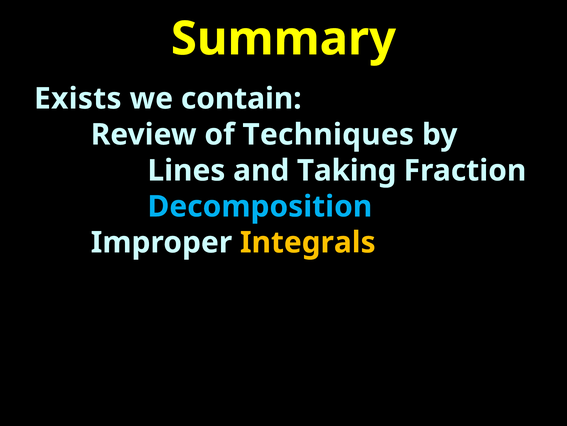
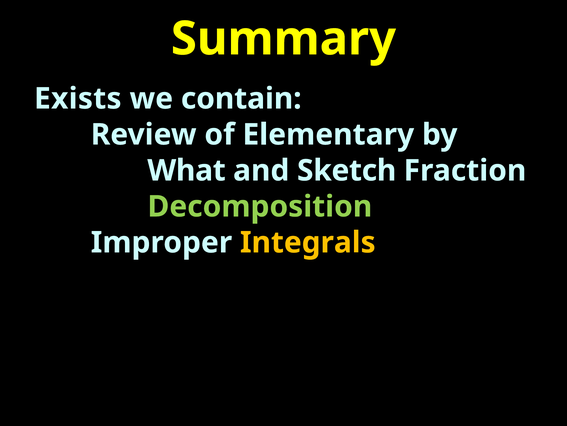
Techniques: Techniques -> Elementary (328, 134)
Lines: Lines -> What (187, 170)
Taking: Taking -> Sketch (347, 170)
Decomposition colour: light blue -> light green (260, 206)
